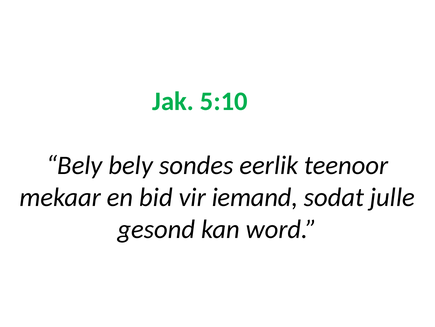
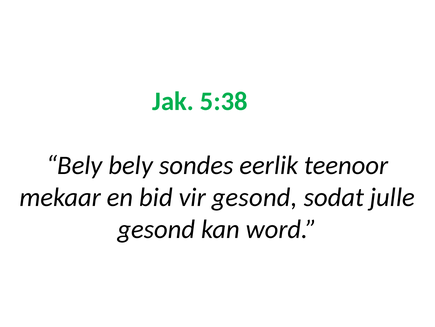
5:10: 5:10 -> 5:38 (224, 101)
vir iemand: iemand -> gesond (255, 197)
